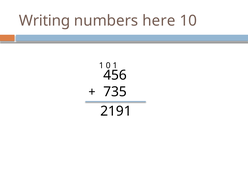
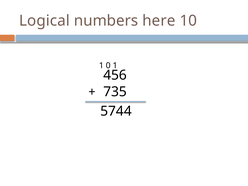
Writing: Writing -> Logical (44, 21)
2191: 2191 -> 5744 (116, 111)
